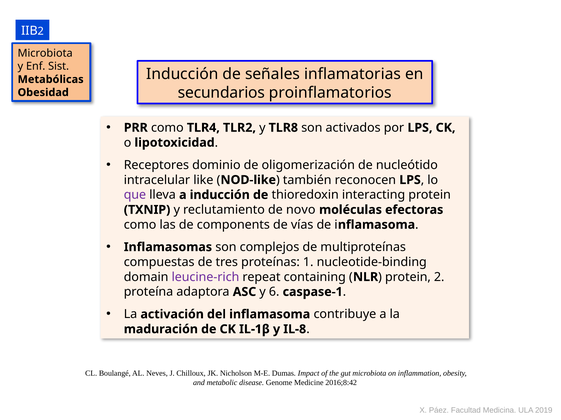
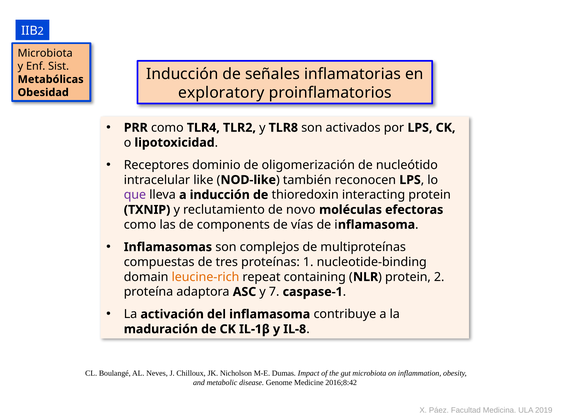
secundarios: secundarios -> exploratory (221, 93)
leucine-rich colour: purple -> orange (205, 277)
6: 6 -> 7 (274, 292)
